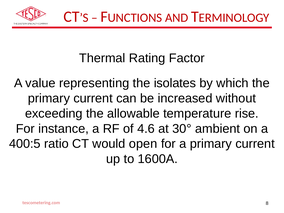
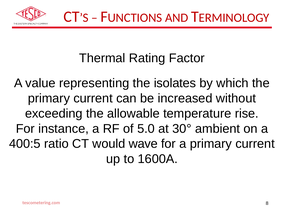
4.6: 4.6 -> 5.0 (146, 129)
open: open -> wave (143, 144)
